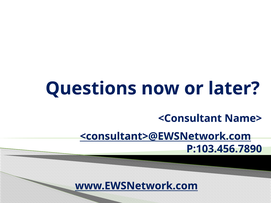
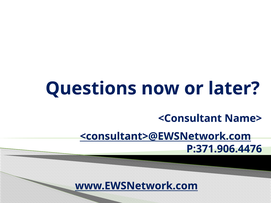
P:103.456.7890: P:103.456.7890 -> P:371.906.4476 (224, 149)
